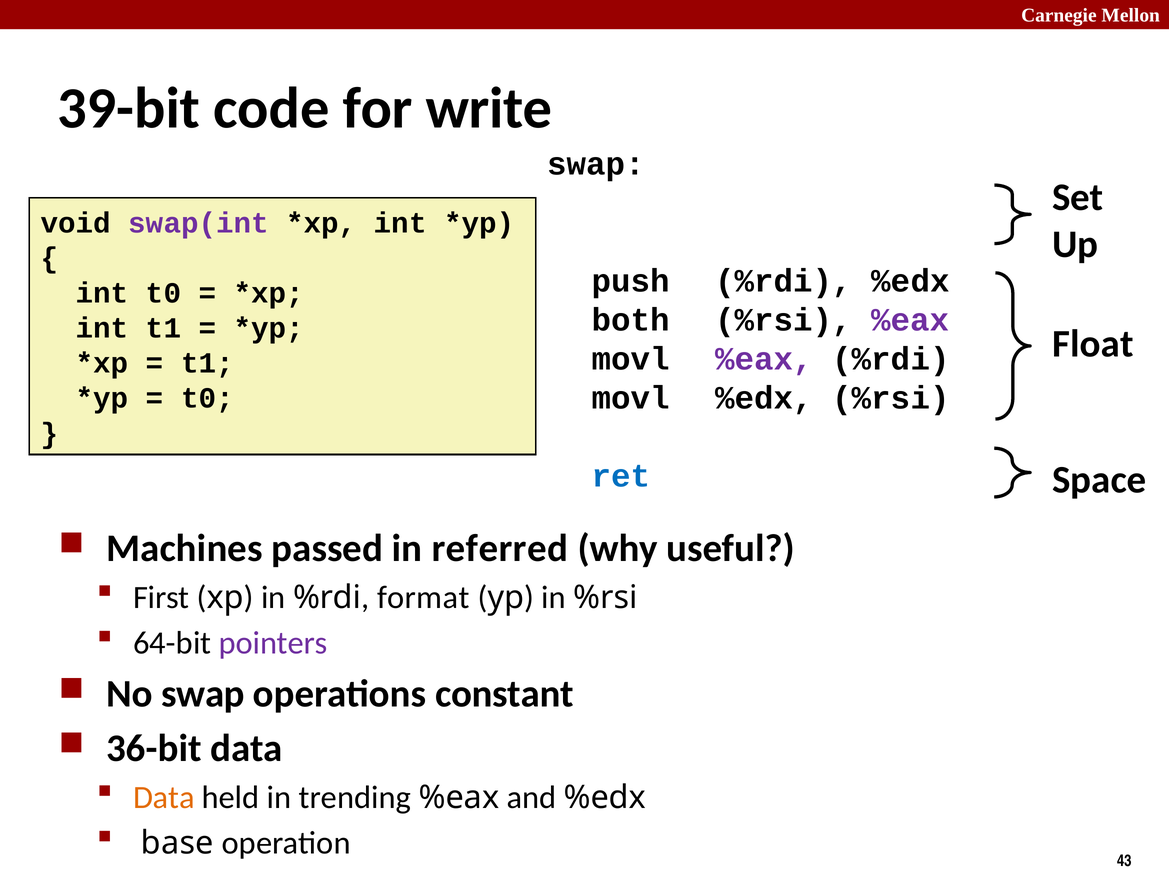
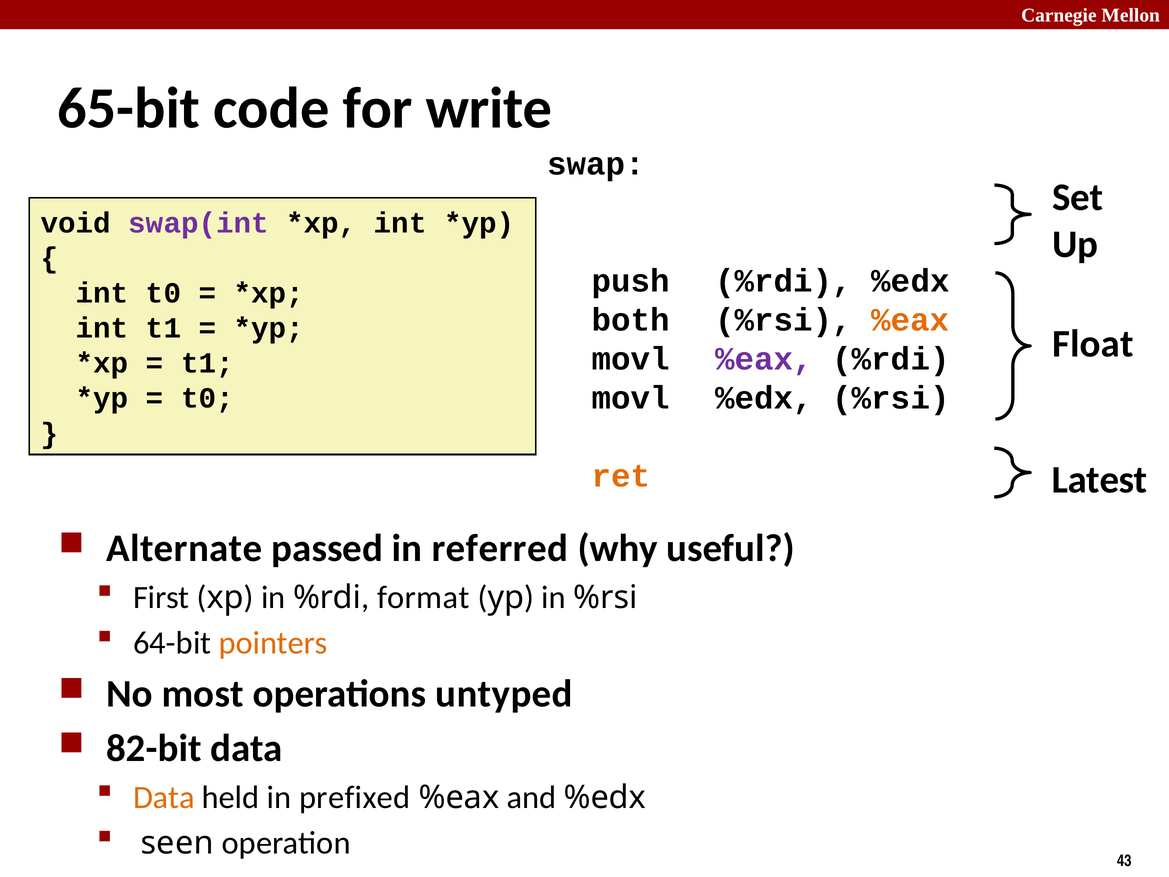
39-bit: 39-bit -> 65-bit (129, 108)
%eax colour: purple -> orange (910, 320)
ret colour: blue -> orange (621, 476)
Space: Space -> Latest (1099, 480)
Machines: Machines -> Alternate (184, 548)
pointers colour: purple -> orange (273, 643)
No swap: swap -> most (203, 694)
constant: constant -> untyped (504, 694)
36-bit: 36-bit -> 82-bit (154, 748)
trending: trending -> prefixed (355, 797)
base: base -> seen (177, 843)
